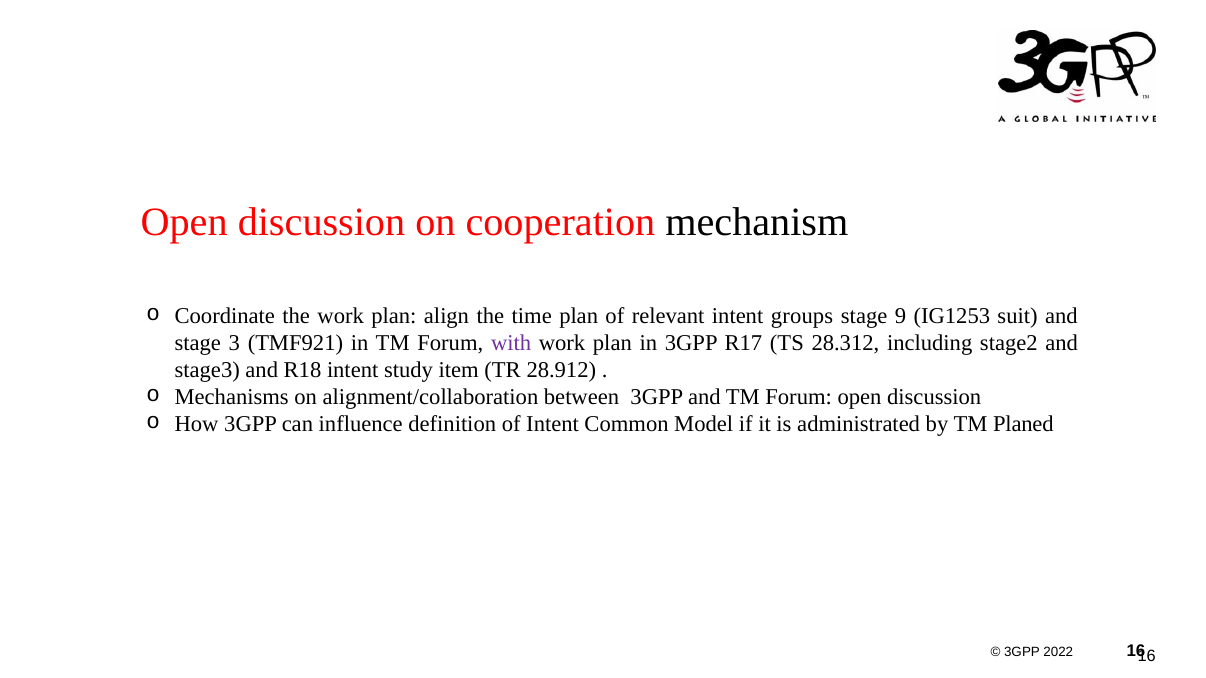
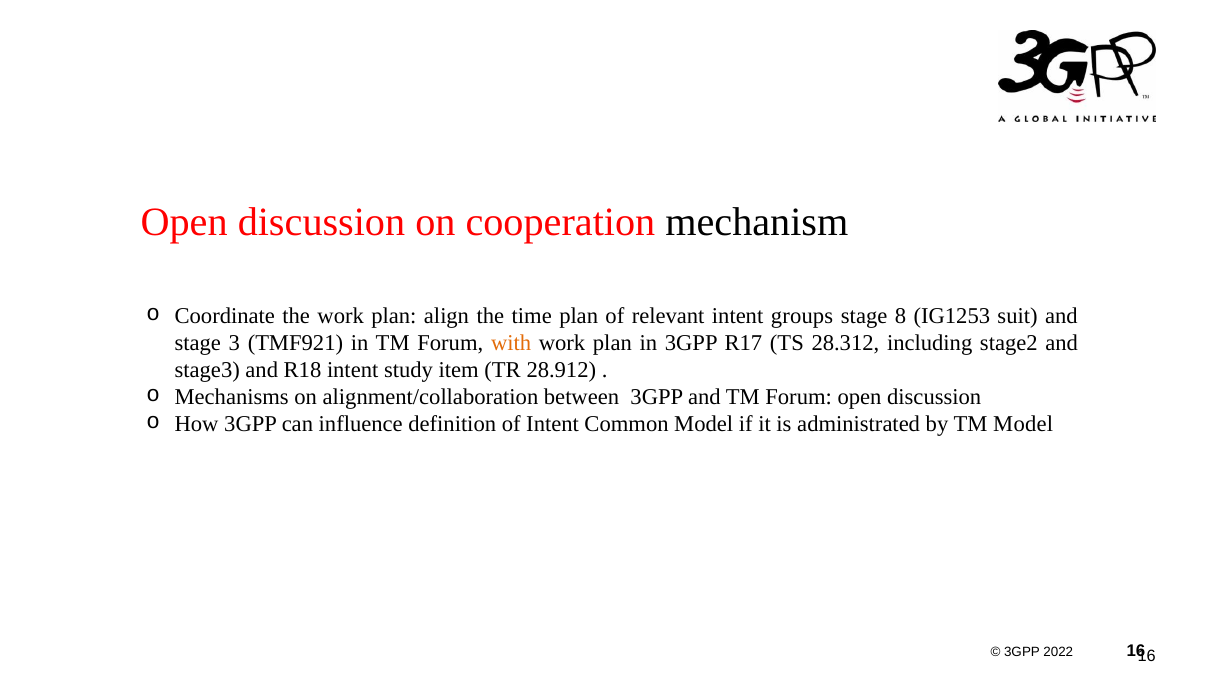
9: 9 -> 8 (900, 316)
with colour: purple -> orange (511, 343)
TM Planed: Planed -> Model (1023, 424)
